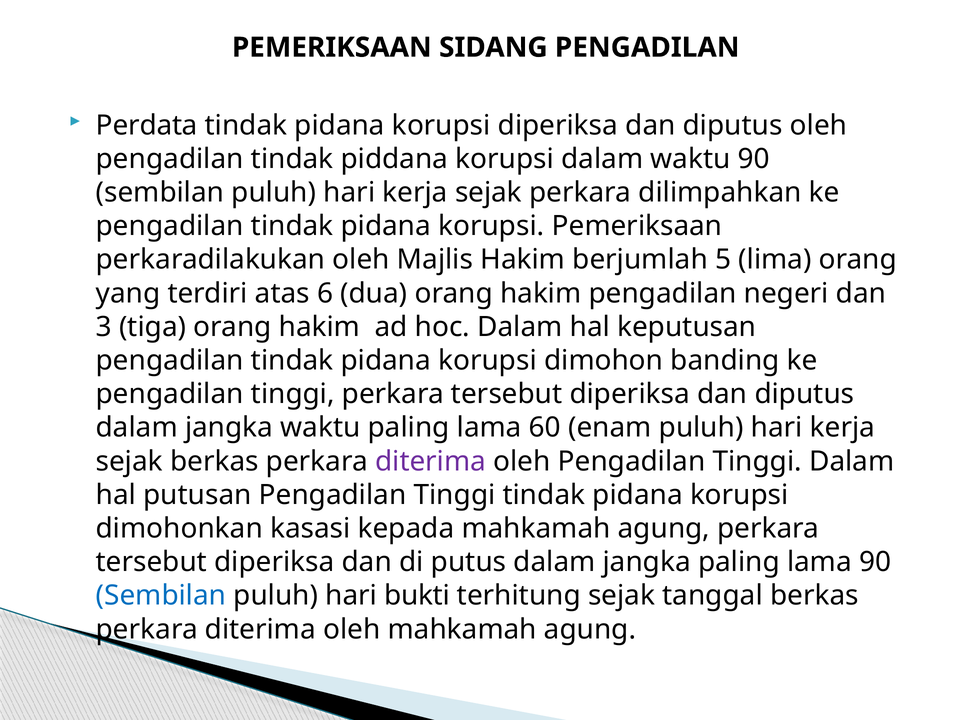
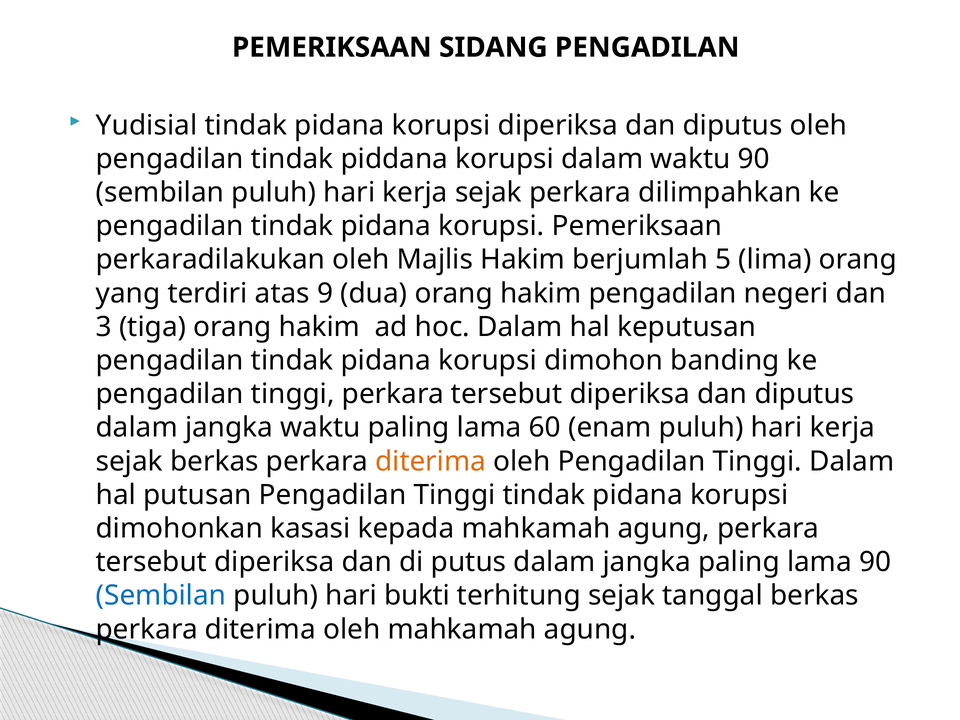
Perdata: Perdata -> Yudisial (147, 125)
6: 6 -> 9 (325, 293)
diterima colour: purple -> orange (431, 461)
